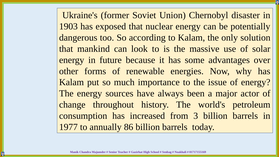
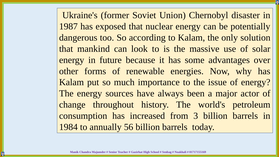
1903: 1903 -> 1987 (68, 26)
1977: 1977 -> 1984 (68, 127)
86: 86 -> 56 (129, 127)
